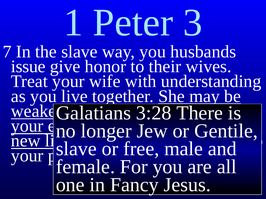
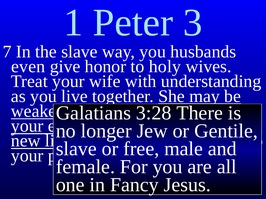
issue: issue -> even (28, 67)
their: their -> holy (165, 67)
